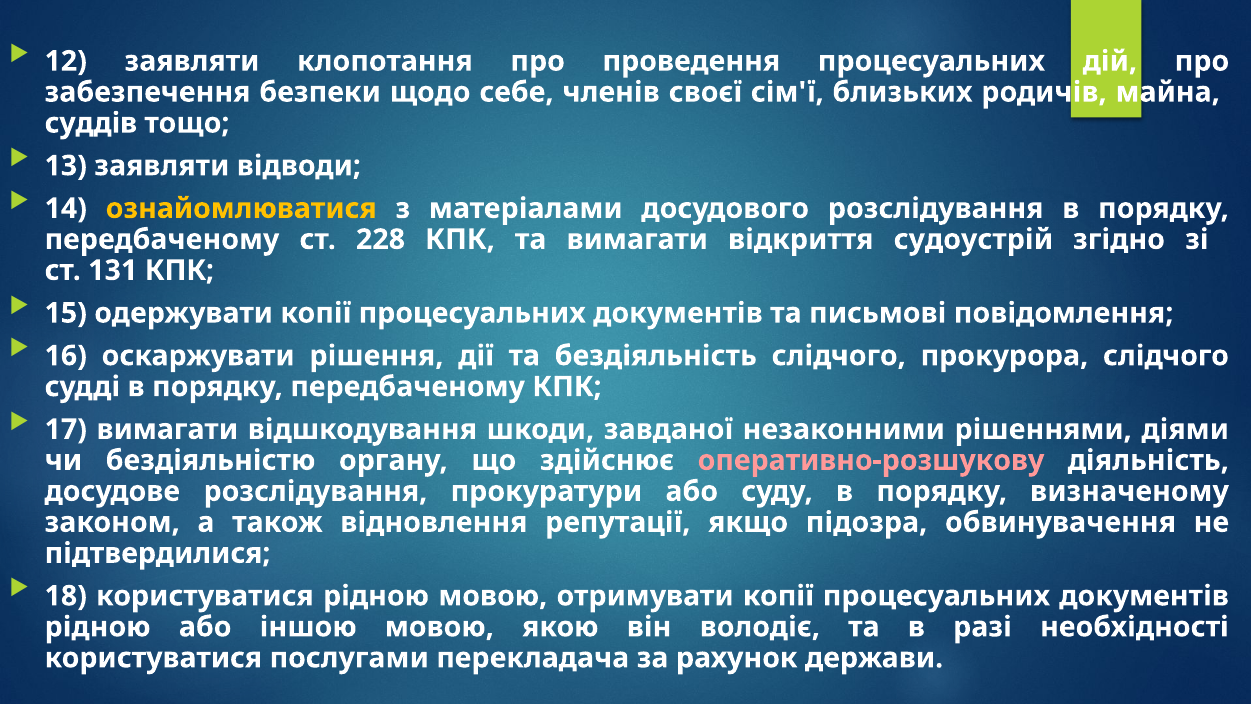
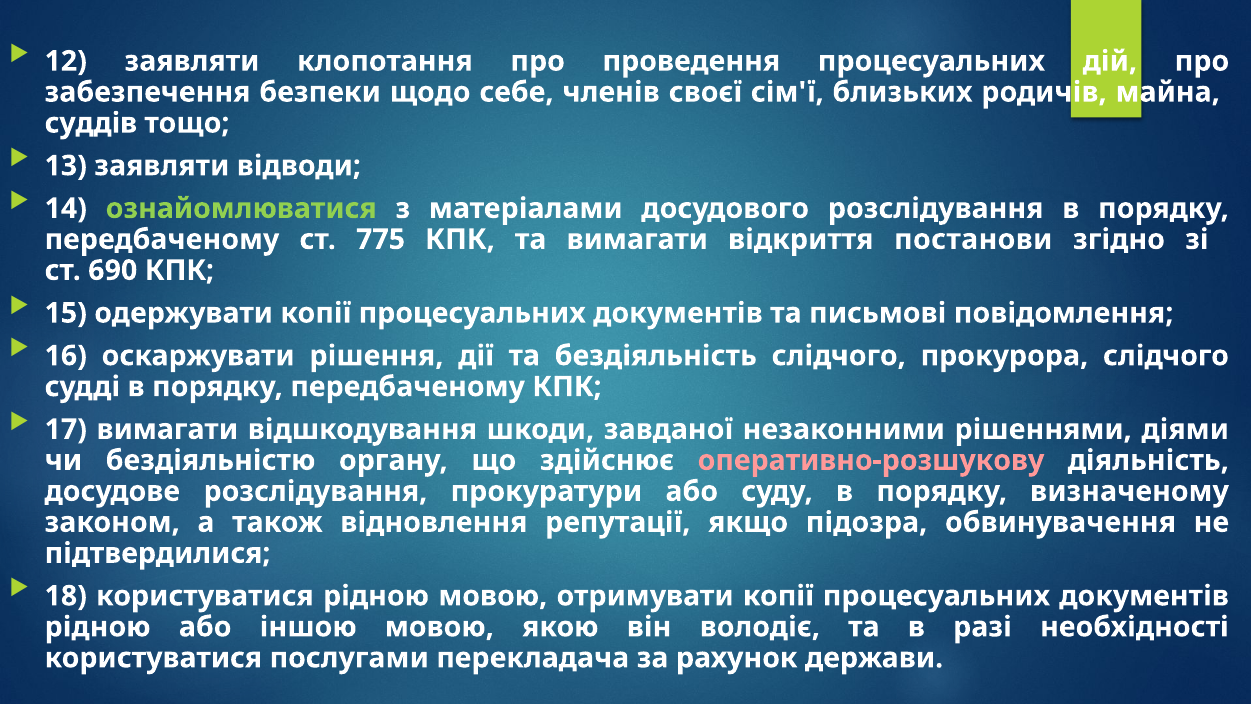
ознайомлюватися colour: yellow -> light green (241, 208)
228: 228 -> 775 (381, 239)
судоустрій: судоустрій -> постанови (973, 239)
131: 131 -> 690 (113, 270)
